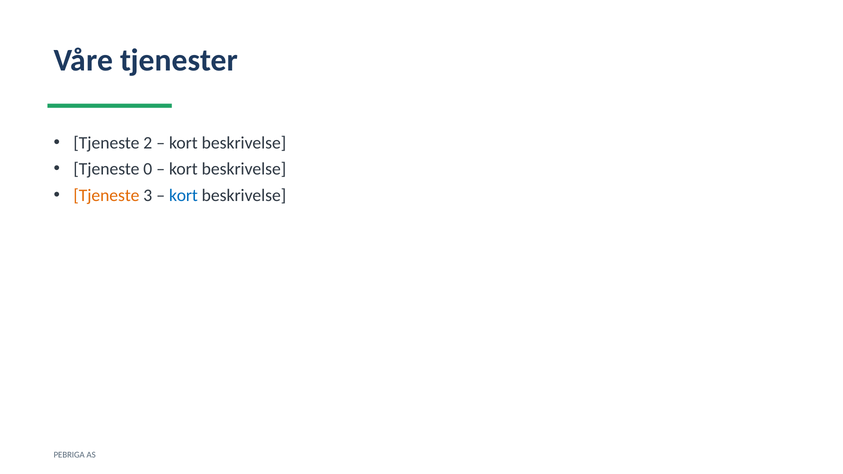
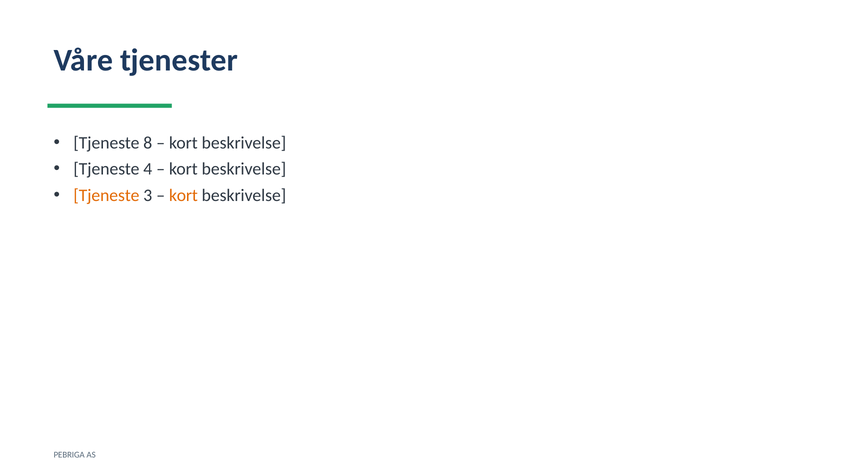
2: 2 -> 8 (148, 143)
0: 0 -> 4 (148, 169)
kort colour: blue -> orange (183, 195)
